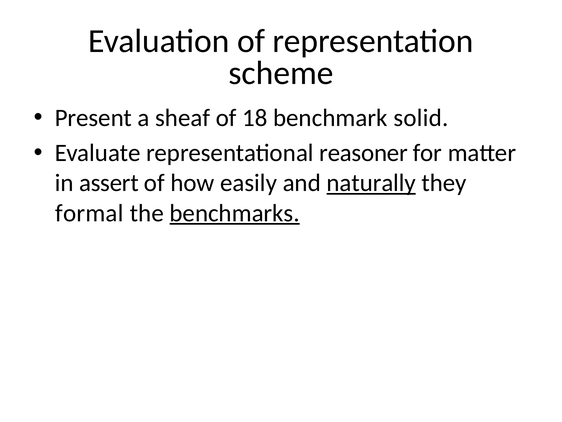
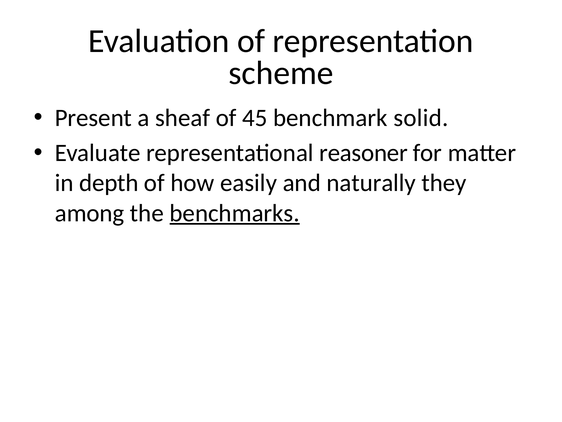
18: 18 -> 45 (255, 118)
assert: assert -> depth (109, 183)
naturally underline: present -> none (371, 183)
formal: formal -> among (90, 213)
